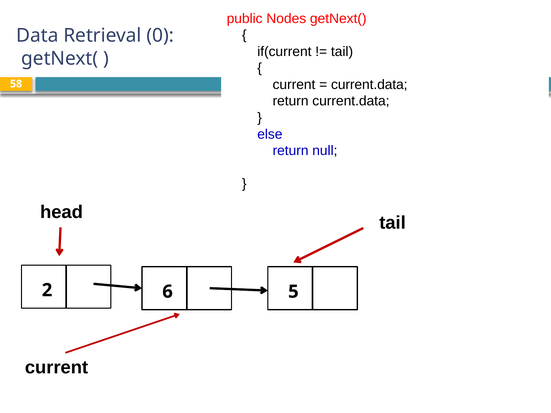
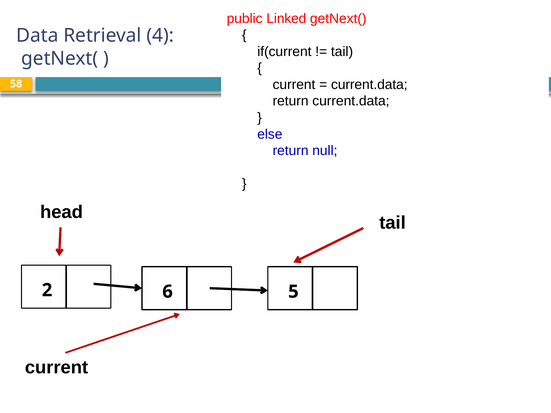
Nodes: Nodes -> Linked (286, 19)
0: 0 -> 4 (160, 36)
